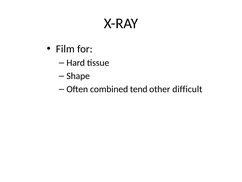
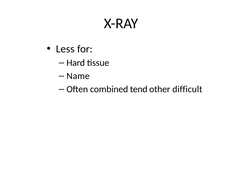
Film: Film -> Less (65, 49)
Shape: Shape -> Name (78, 76)
